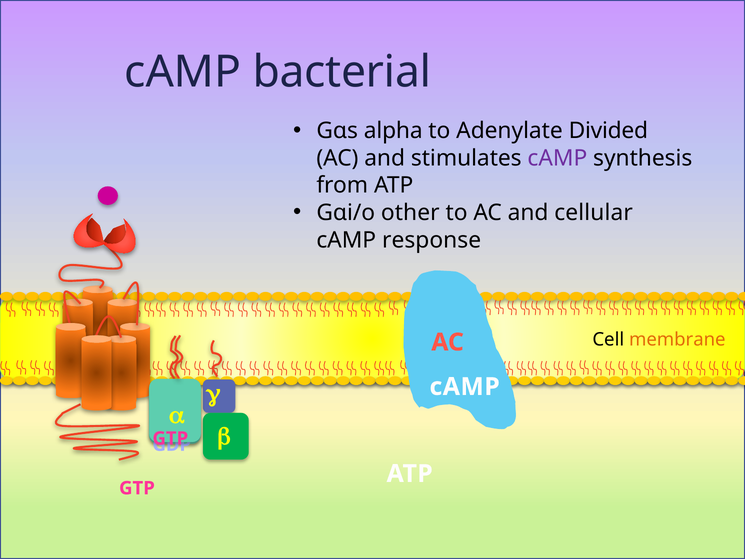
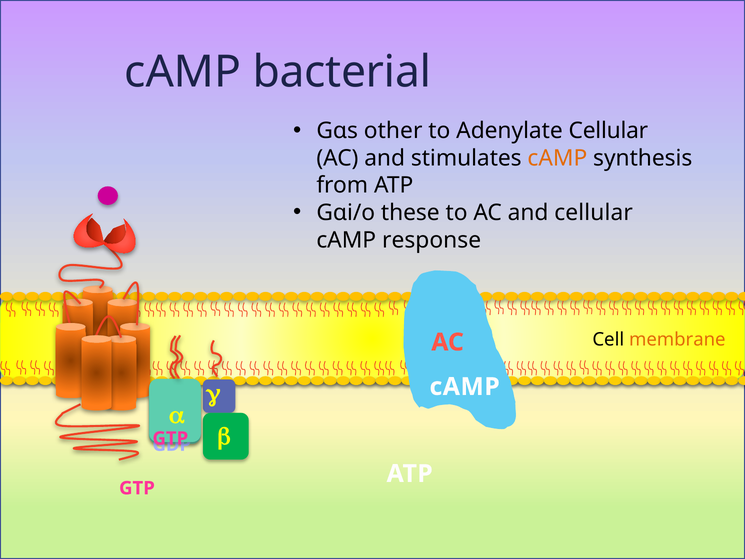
alpha: alpha -> other (393, 131)
Adenylate Divided: Divided -> Cellular (608, 131)
cAMP colour: purple -> orange (557, 158)
other: other -> these (410, 213)
